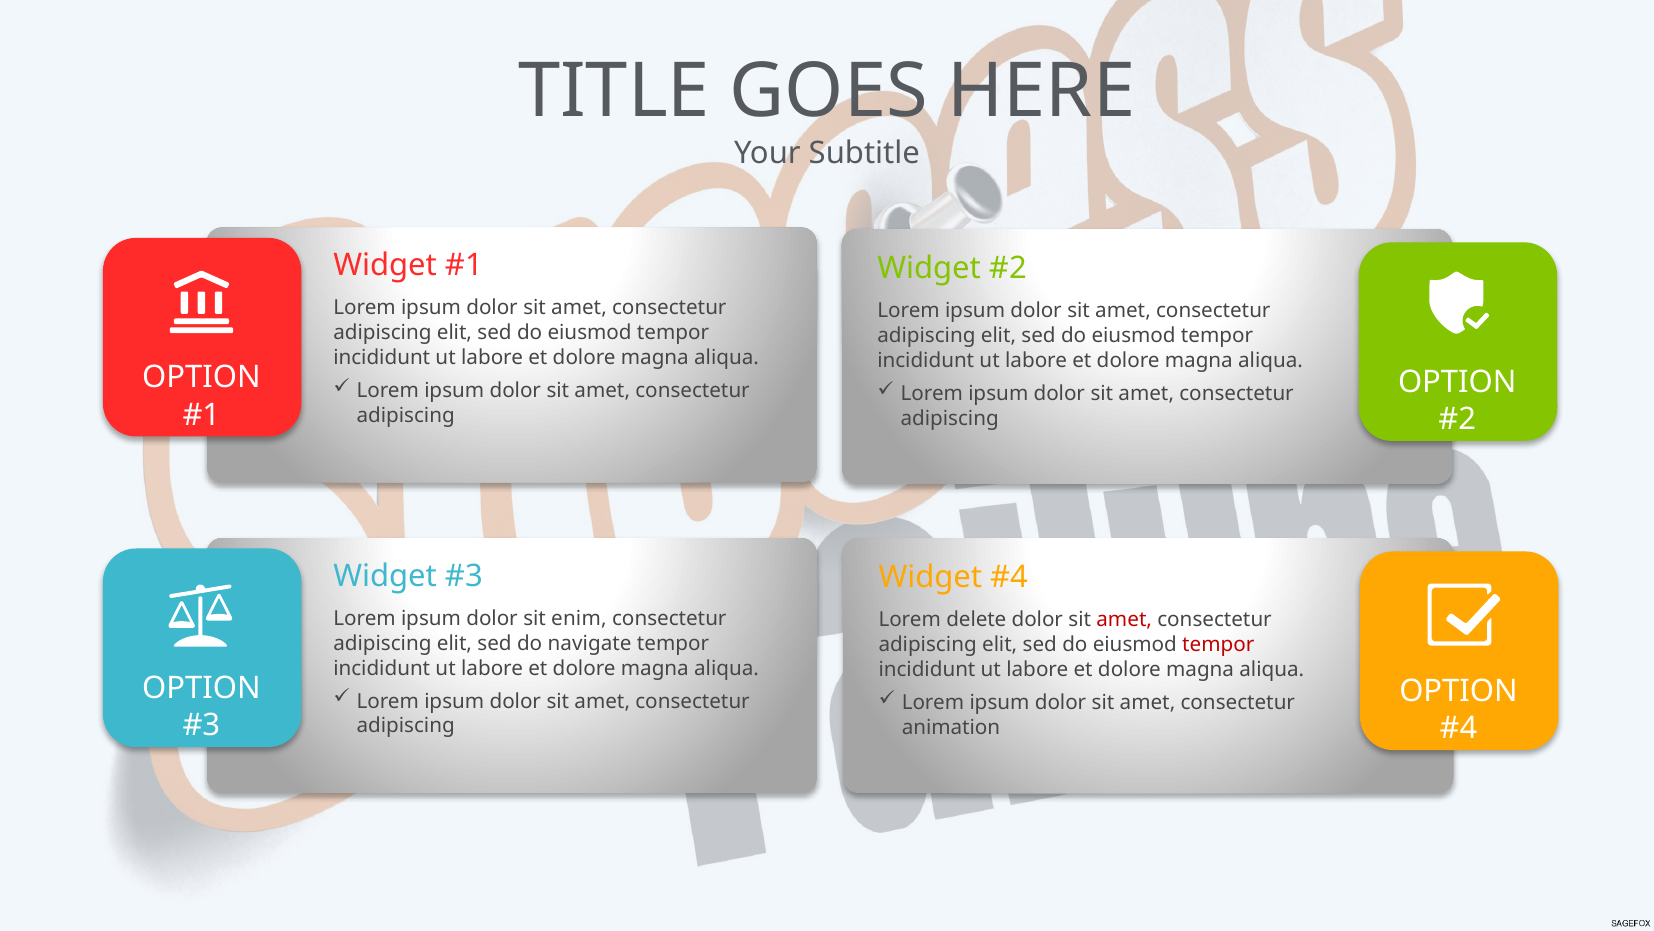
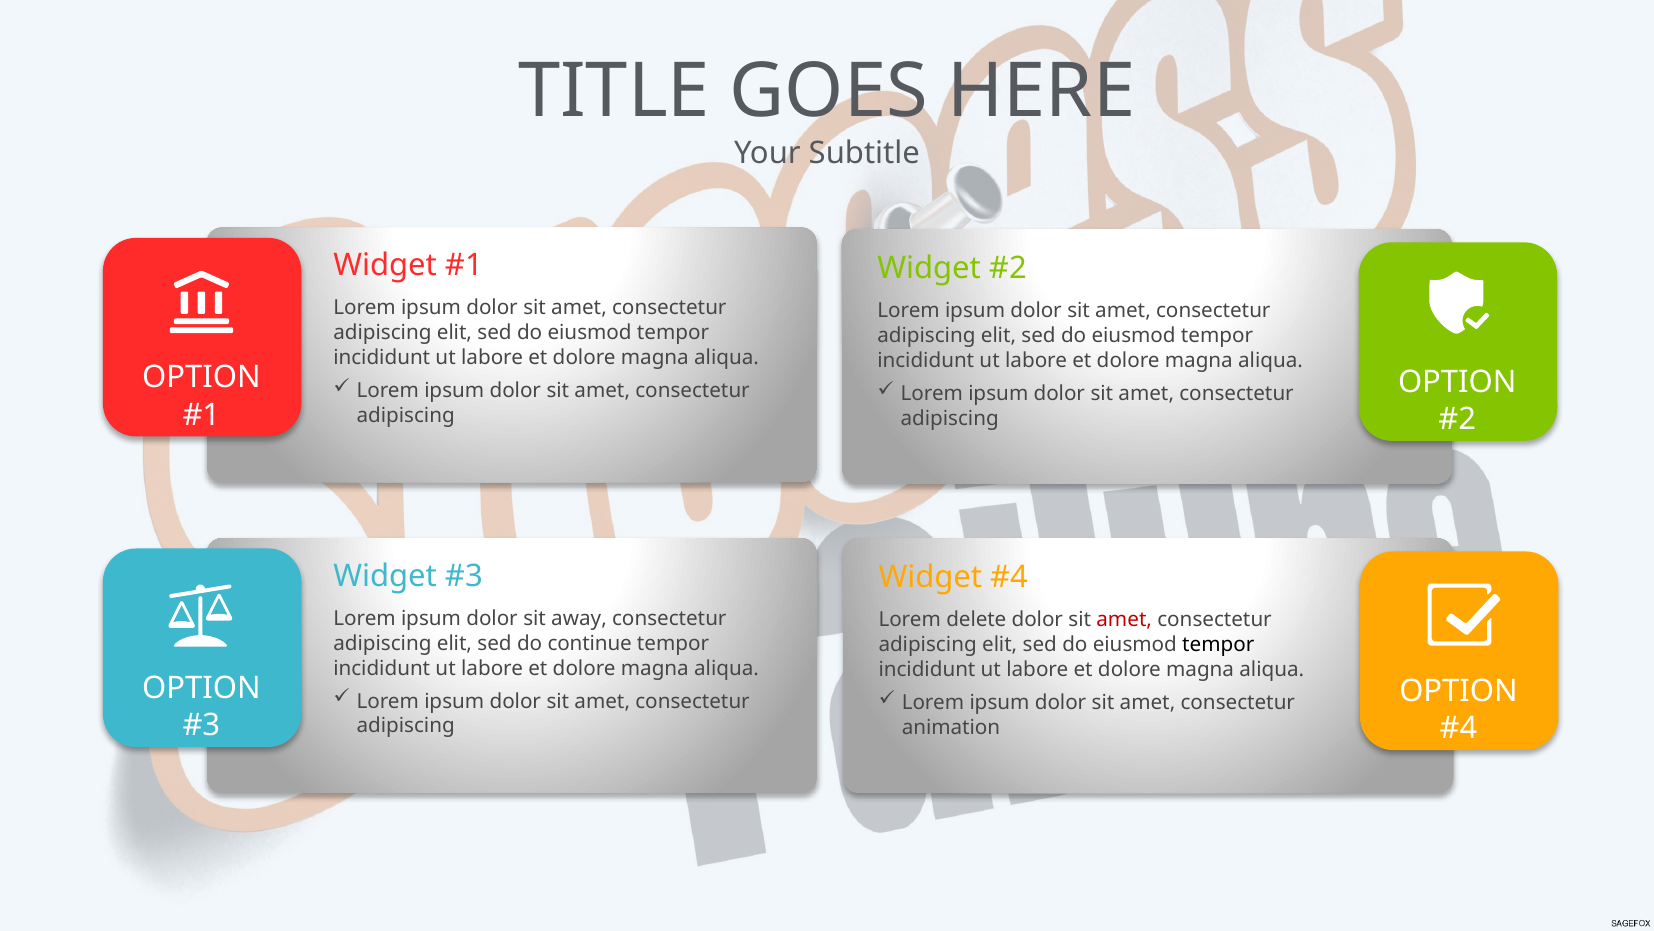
enim: enim -> away (579, 618)
navigate: navigate -> continue (590, 643)
tempor colour: red -> black (1218, 644)
